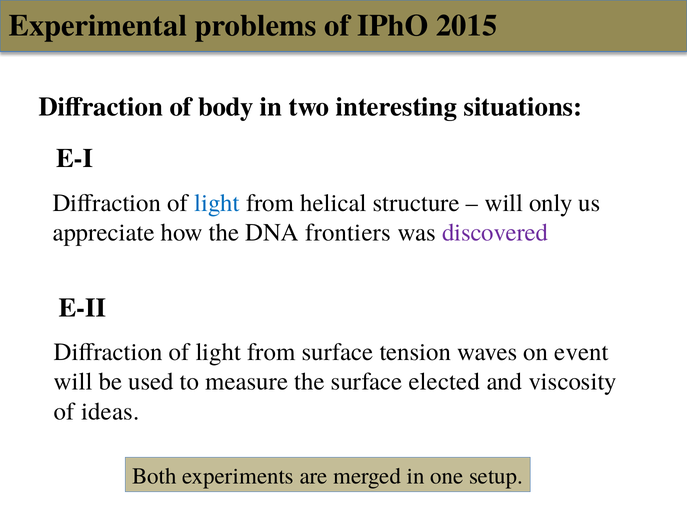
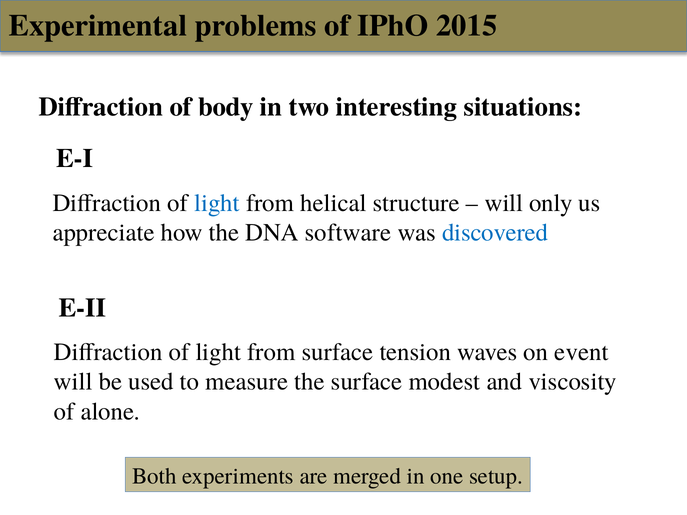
frontiers: frontiers -> software (348, 233)
discovered colour: purple -> blue (495, 233)
elected: elected -> modest (444, 382)
ideas: ideas -> alone (110, 412)
